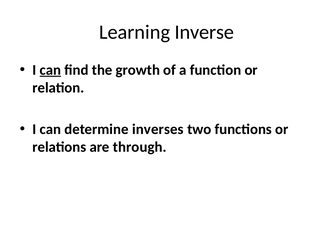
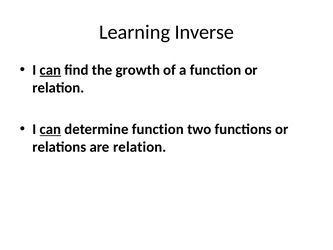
can underline: none -> present (50, 129)
determine inverses: inverses -> function (158, 129)
are through: through -> relation (140, 147)
